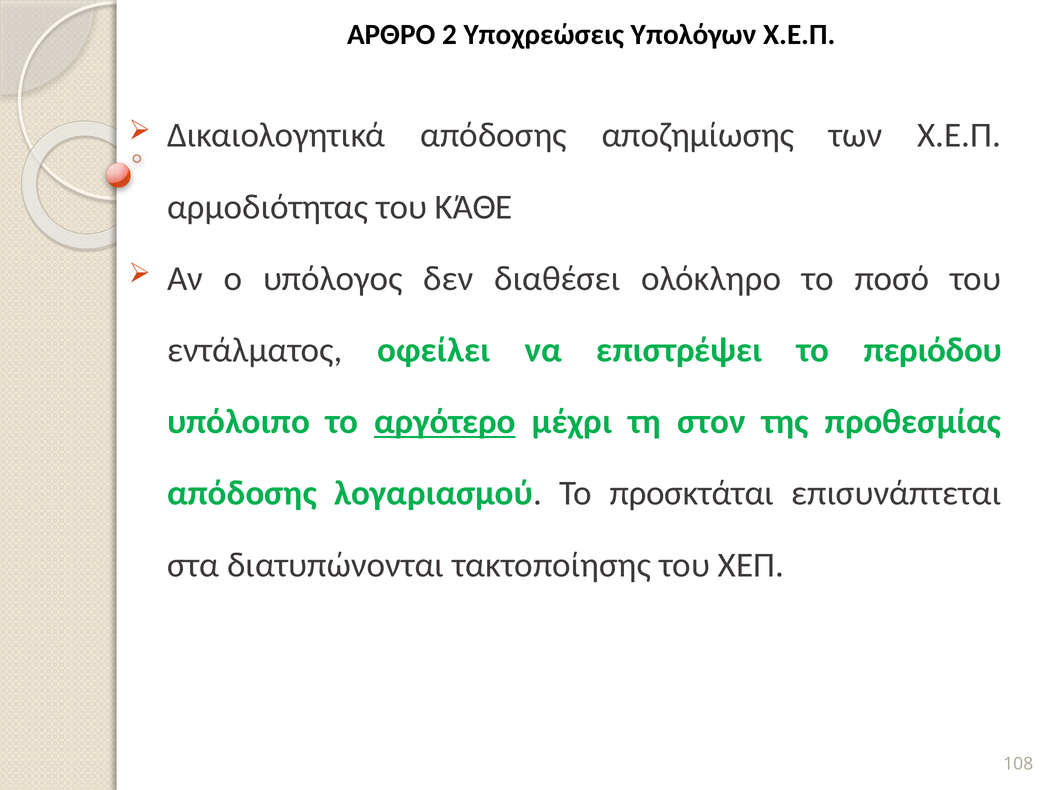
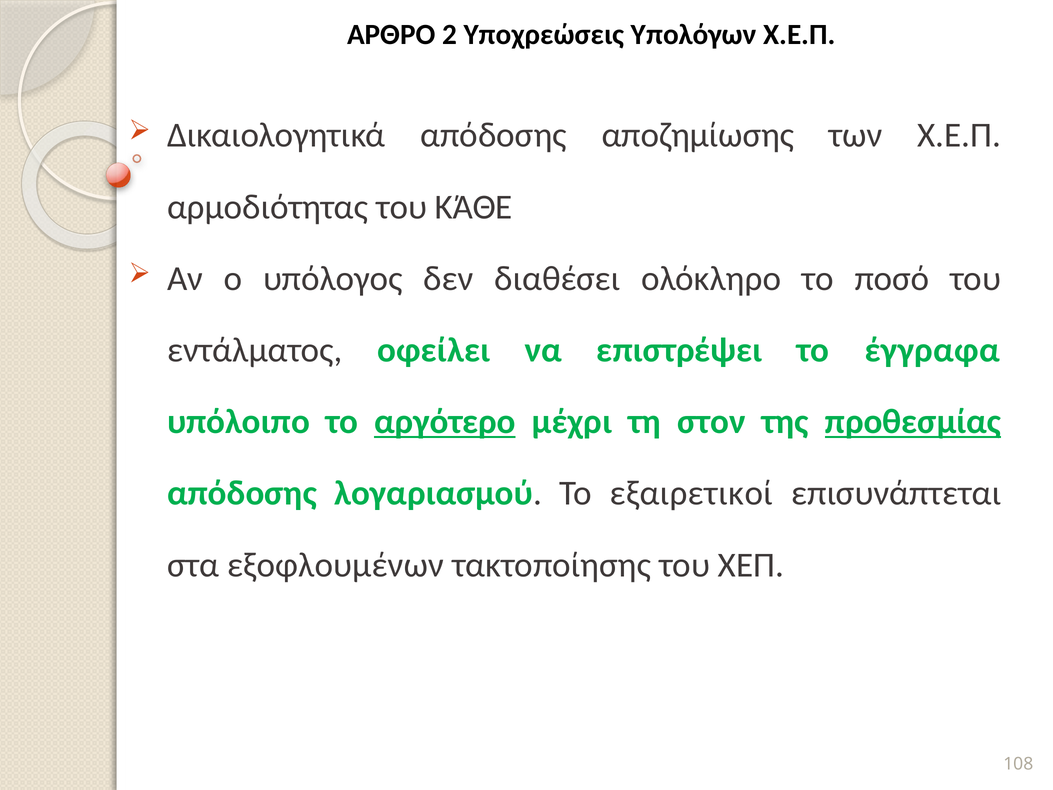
περιόδου: περιόδου -> έγγραφα (932, 350)
προθεσμίας underline: none -> present (913, 422)
προσκτάται: προσκτάται -> εξαιρετικοί (691, 493)
διατυπώνονται: διατυπώνονται -> εξοφλουμένων (336, 565)
